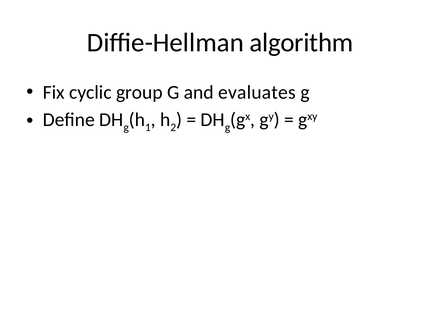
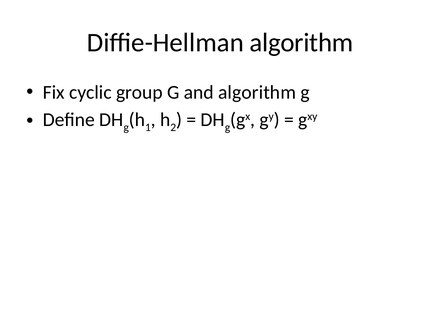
and evaluates: evaluates -> algorithm (257, 92)
